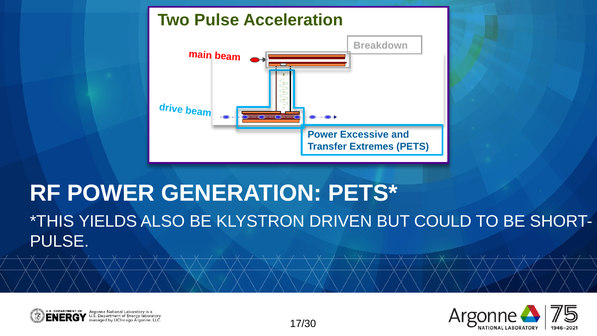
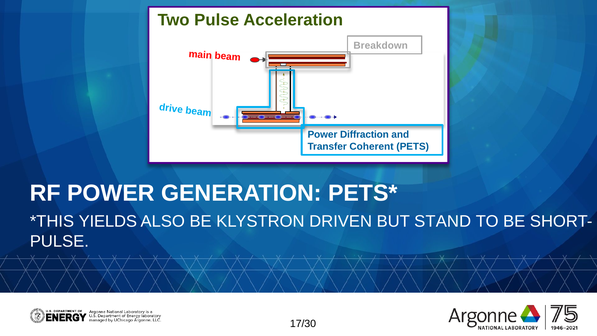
Excessive: Excessive -> Diffraction (364, 135)
Extremes: Extremes -> Coherent (372, 147)
COULD: COULD -> STAND (443, 221)
